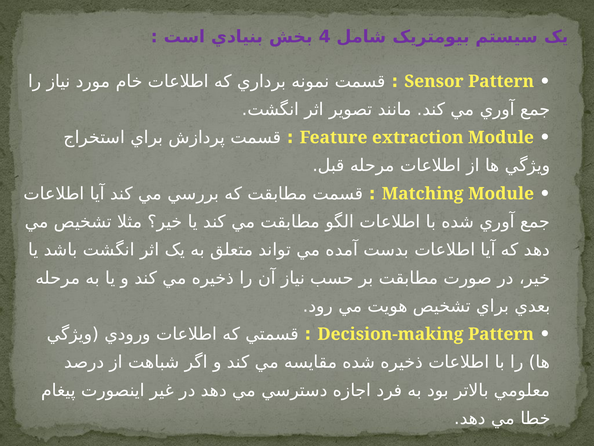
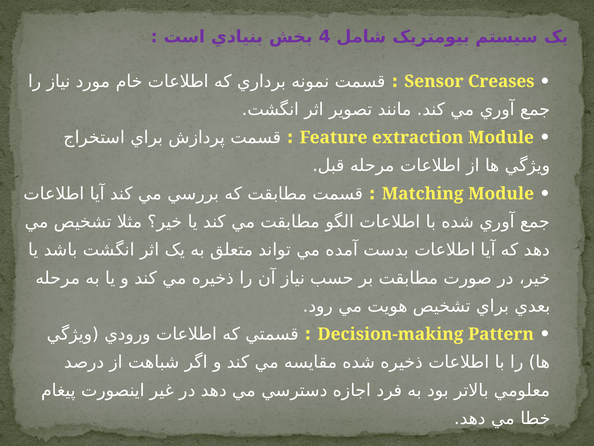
Sensor Pattern: Pattern -> Creases (501, 81)
